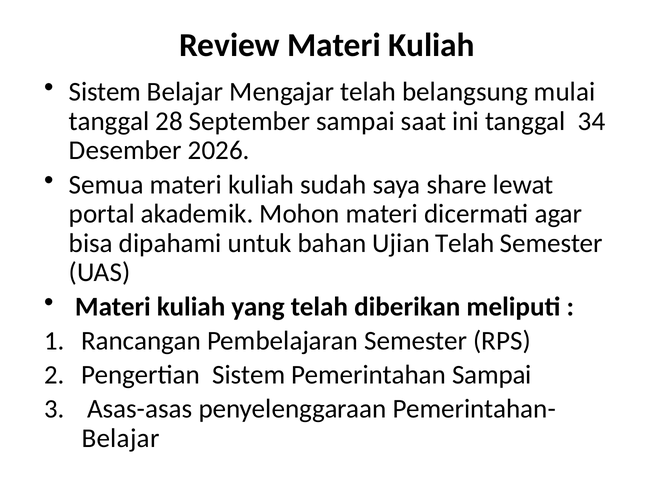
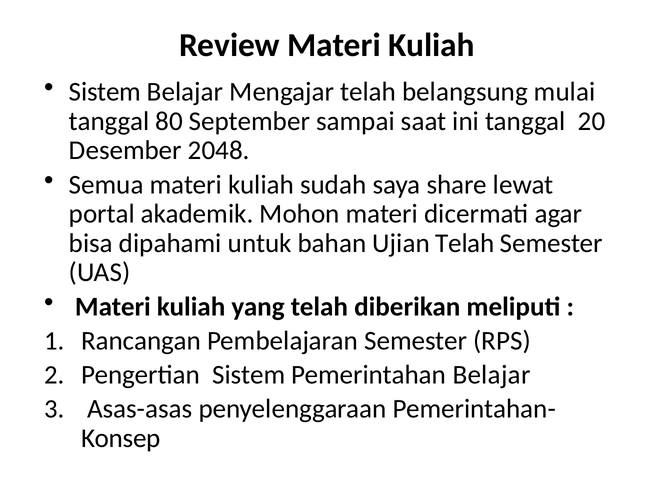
28: 28 -> 80 (169, 121)
34: 34 -> 20 (591, 121)
2026: 2026 -> 2048 (219, 151)
Pemerintahan Sampai: Sampai -> Belajar (492, 375)
Belajar: Belajar -> Konsep (121, 439)
